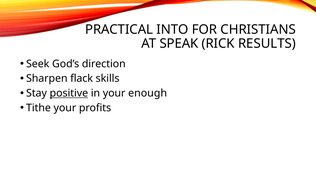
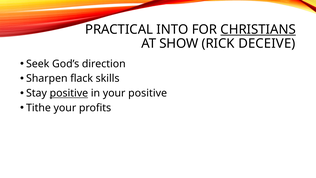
CHRISTIANS underline: none -> present (258, 29)
SPEAK: SPEAK -> SHOW (179, 44)
RESULTS: RESULTS -> DECEIVE (267, 44)
your enough: enough -> positive (148, 93)
